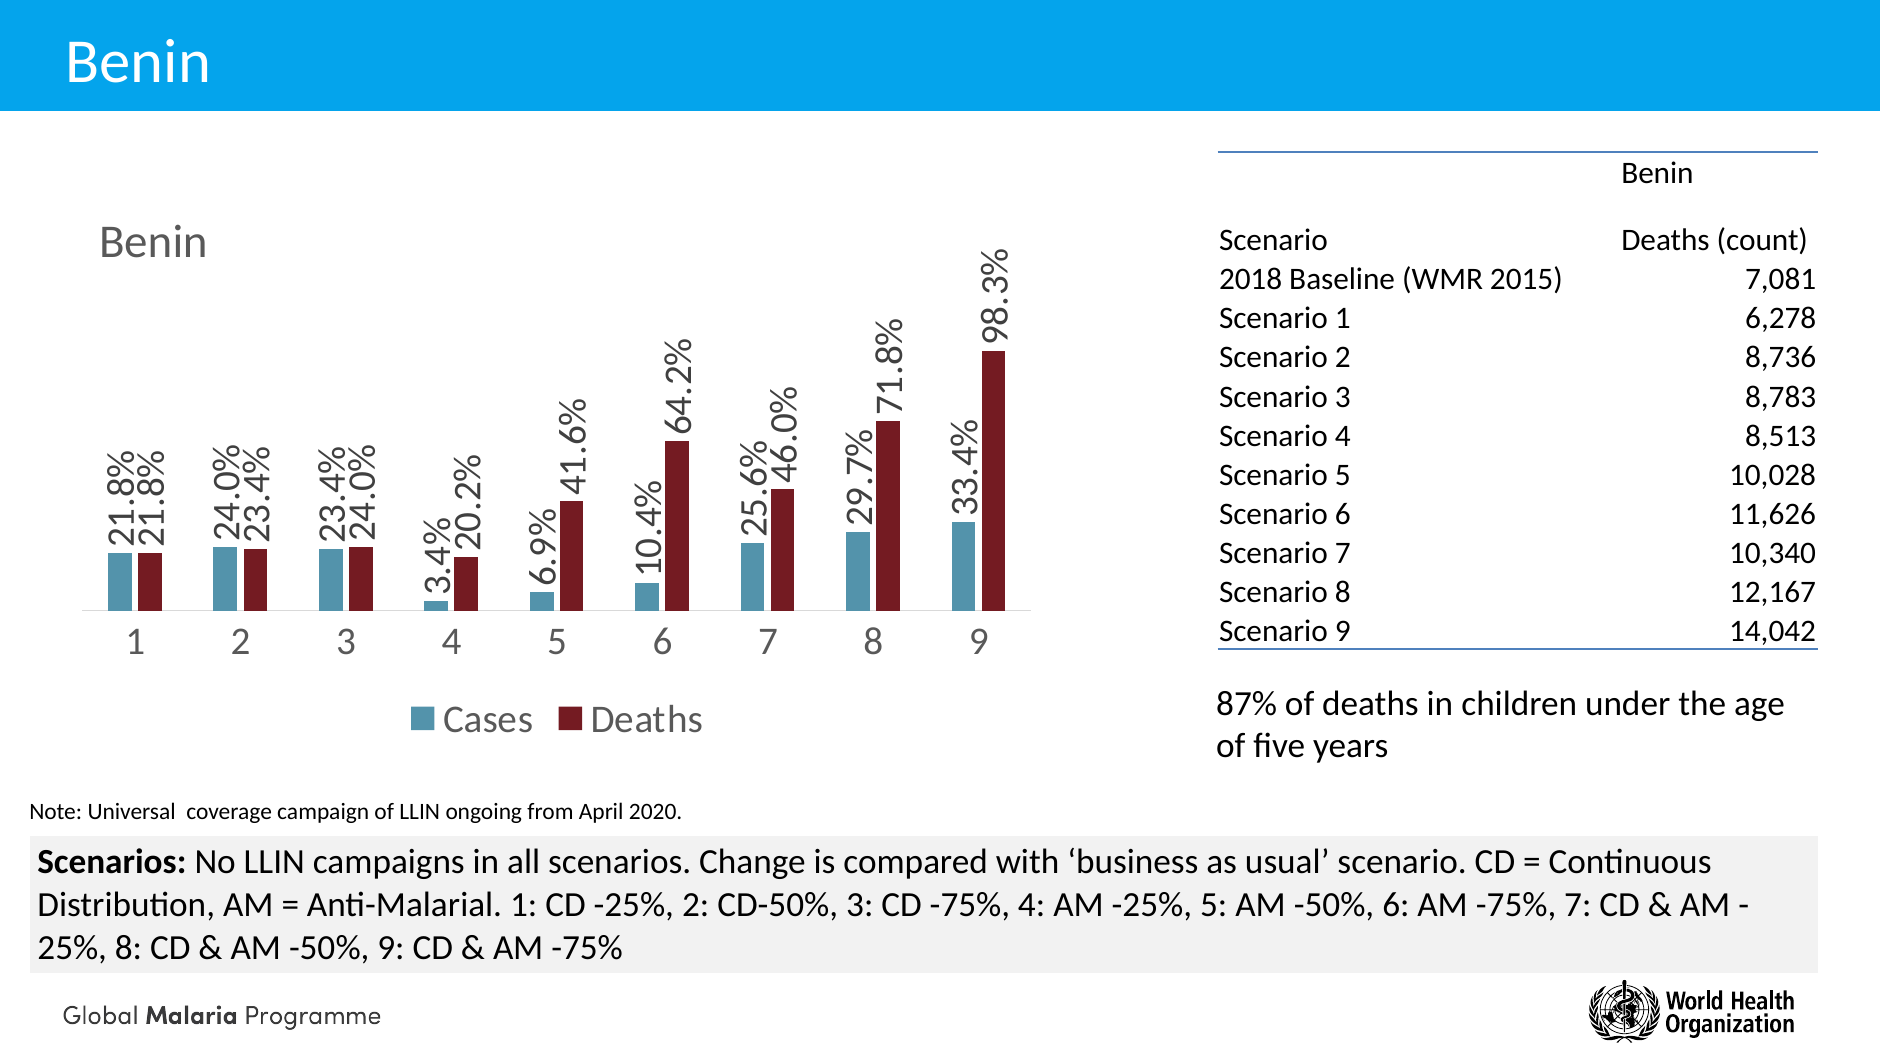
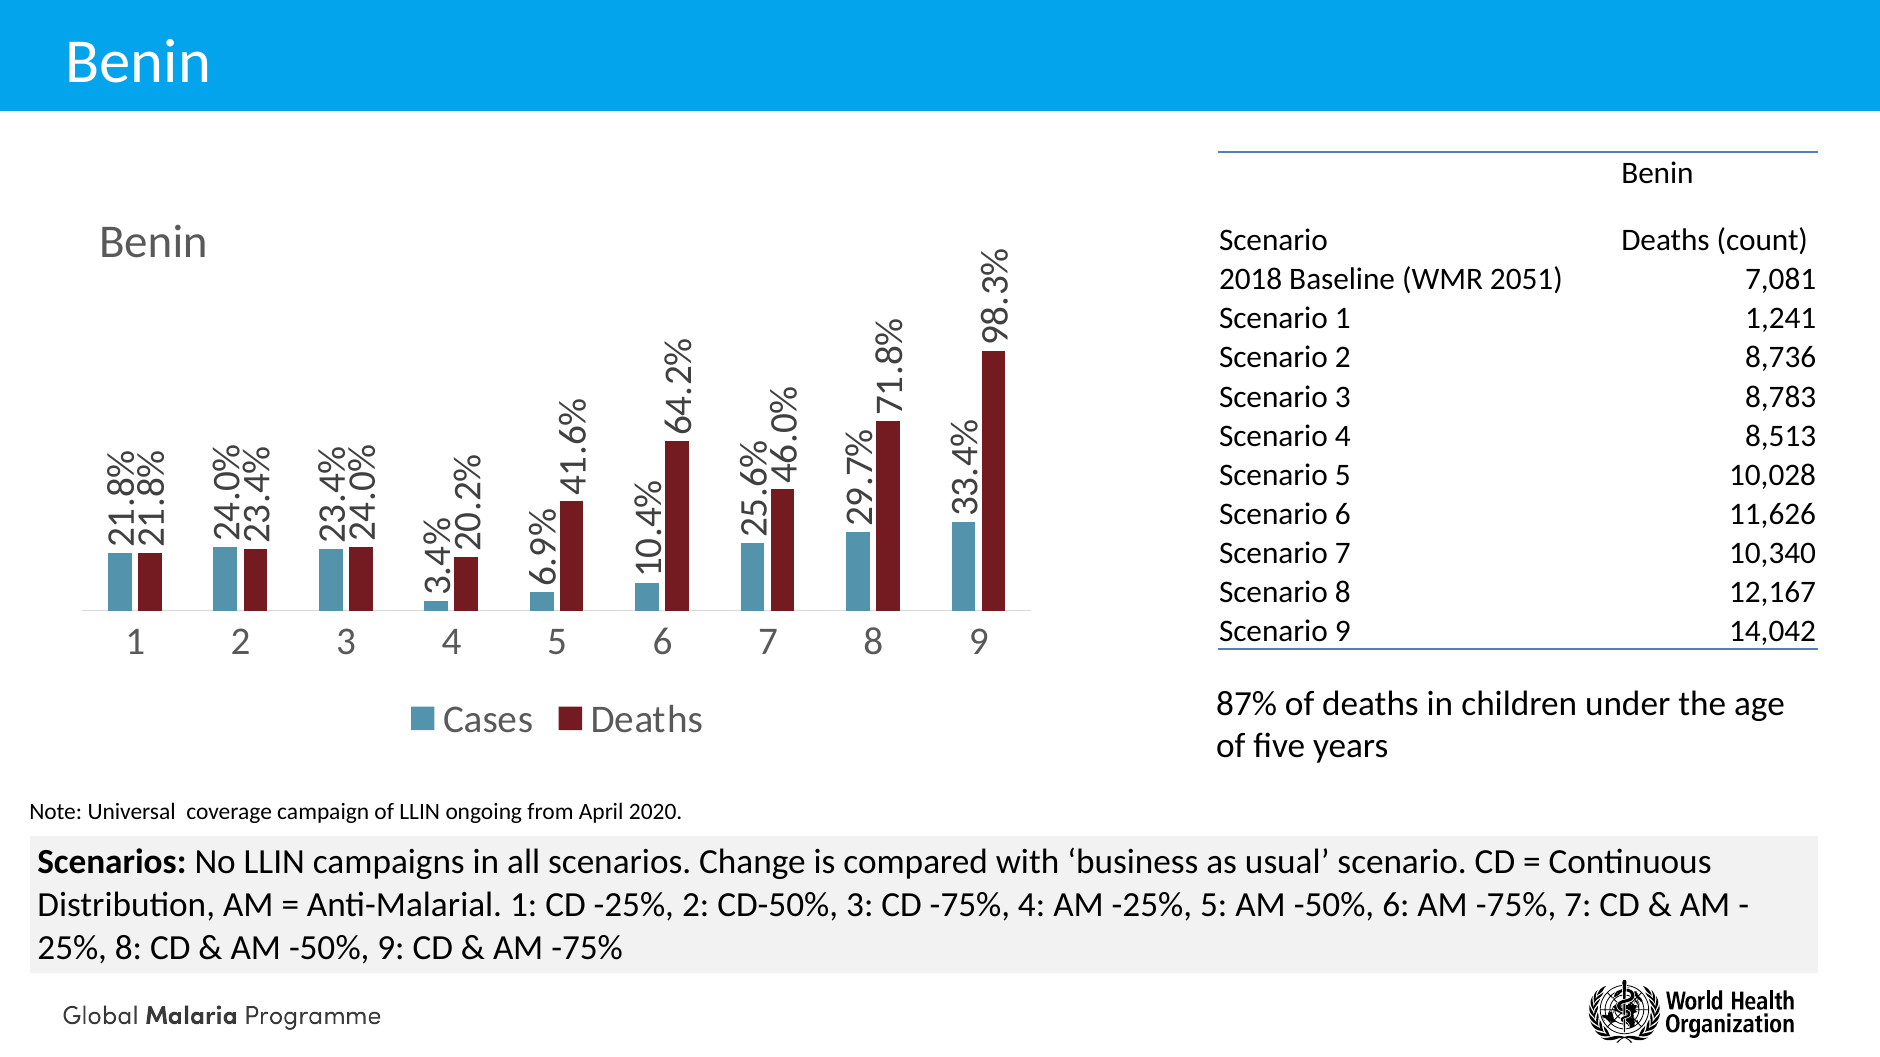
2015: 2015 -> 2051 (1526, 280)
6,278: 6,278 -> 1,241 (1781, 319)
